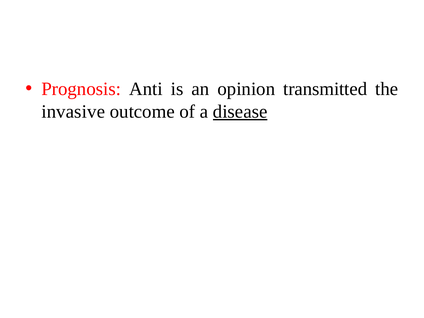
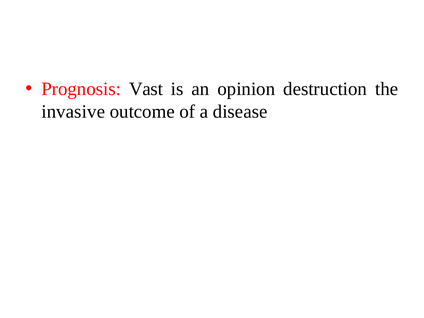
Anti: Anti -> Vast (146, 89)
transmitted: transmitted -> destruction (325, 89)
disease underline: present -> none (240, 112)
